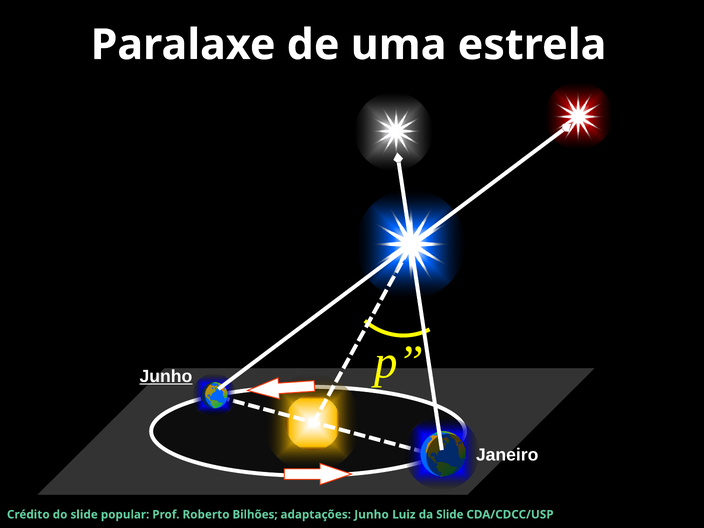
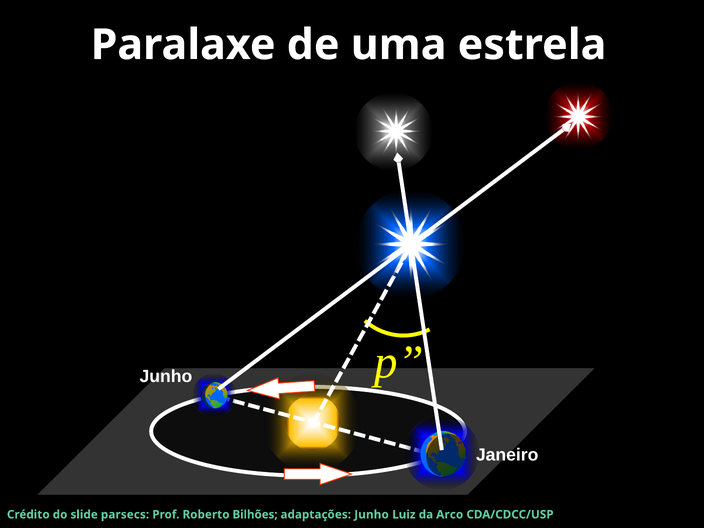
Junho underline: present -> none (166, 377)
popular: popular -> parsecs (125, 515)
da Slide: Slide -> Arco (450, 515)
